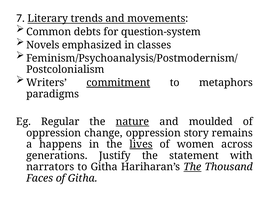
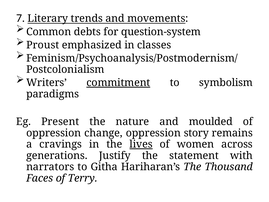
Novels: Novels -> Proust (43, 45)
metaphors: metaphors -> symbolism (226, 83)
Regular: Regular -> Present (60, 122)
nature underline: present -> none (132, 122)
happens: happens -> cravings (61, 144)
The underline: present -> none (192, 167)
of Githa: Githa -> Terry (83, 178)
